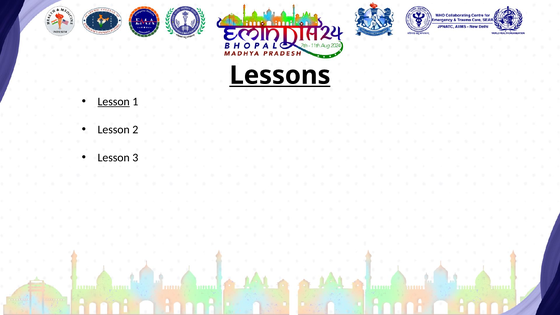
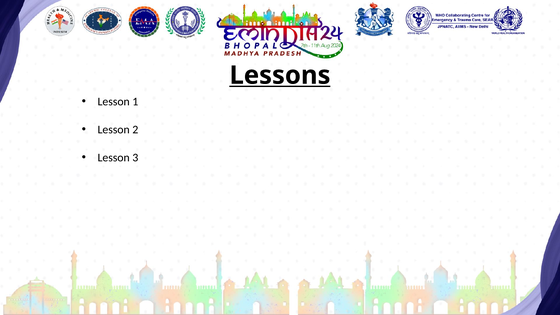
Lesson underline: present -> none (114, 102)
